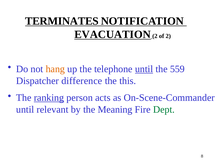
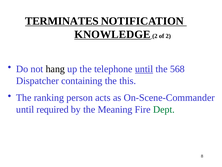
EVACUATION: EVACUATION -> KNOWLEDGE (112, 34)
hang colour: orange -> black (55, 69)
559: 559 -> 568 (177, 69)
difference: difference -> containing (82, 81)
ranking underline: present -> none (49, 97)
relevant: relevant -> required (53, 109)
